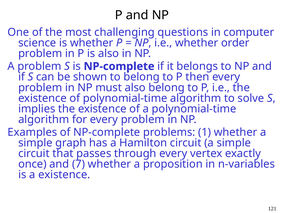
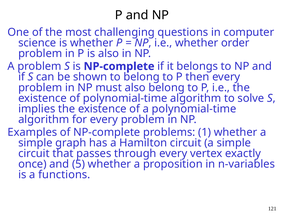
7: 7 -> 5 (78, 164)
a existence: existence -> functions (64, 175)
